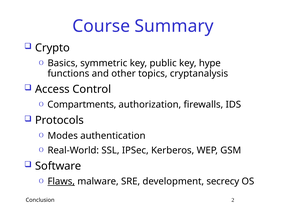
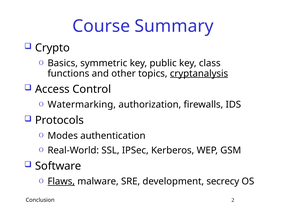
hype: hype -> class (210, 63)
cryptanalysis underline: none -> present (199, 74)
Compartments: Compartments -> Watermarking (82, 105)
